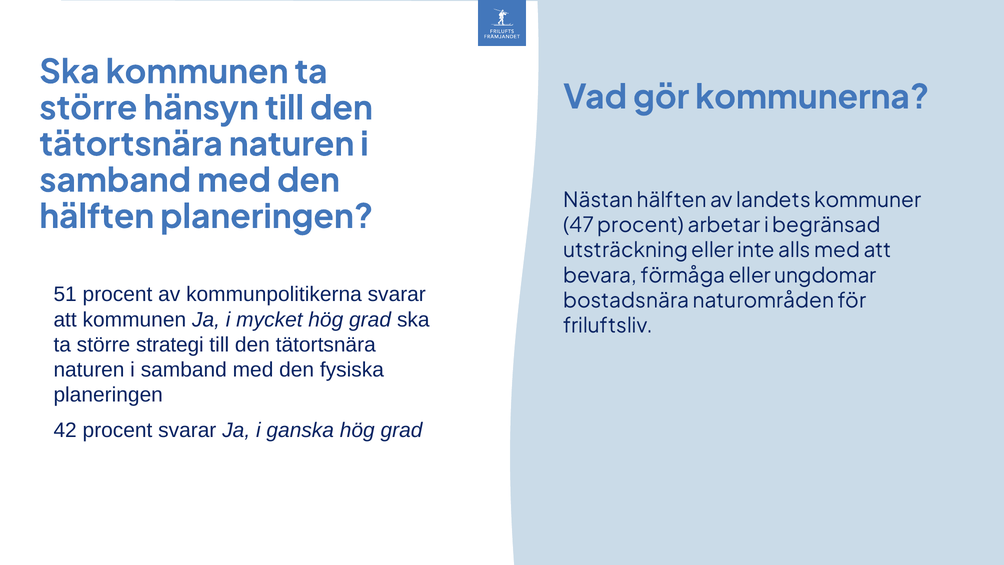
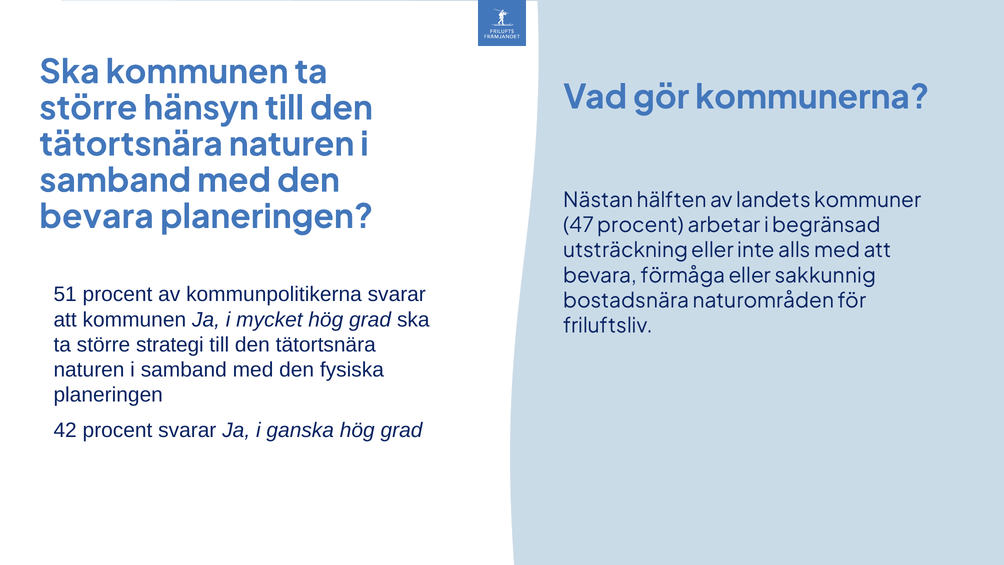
hälften: hälften -> bevara (97, 217)
ungdomar: ungdomar -> sakkunnig (825, 276)
